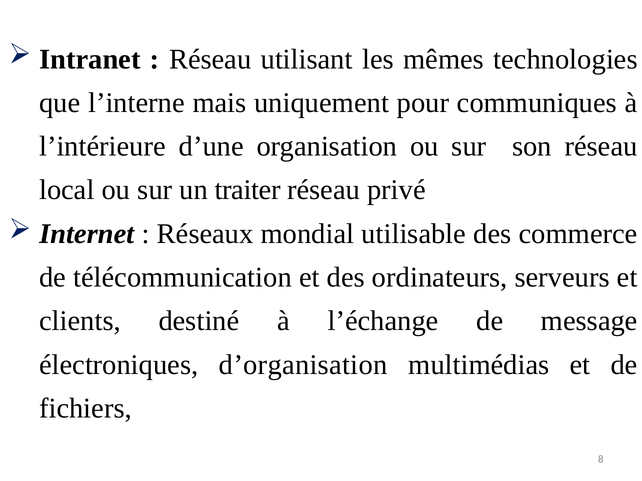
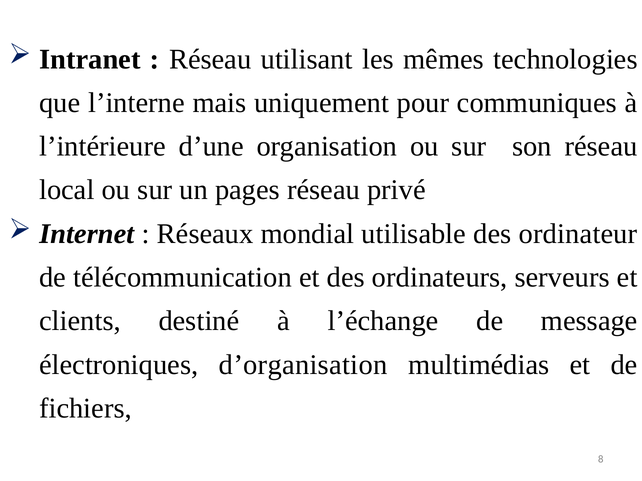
traiter: traiter -> pages (248, 190)
commerce: commerce -> ordinateur (578, 234)
